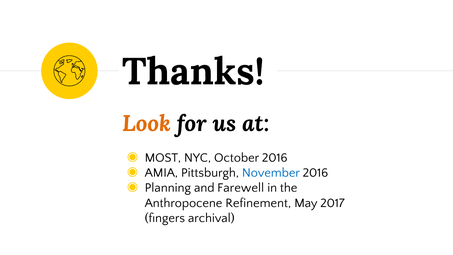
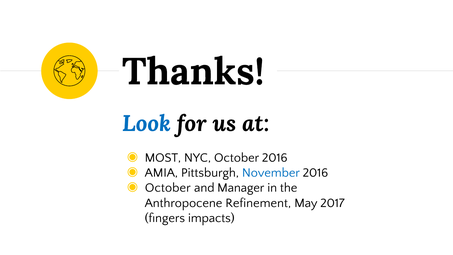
Look colour: orange -> blue (146, 123)
Planning: Planning -> October (168, 188)
Farewell: Farewell -> Manager (241, 188)
archival: archival -> impacts (211, 218)
